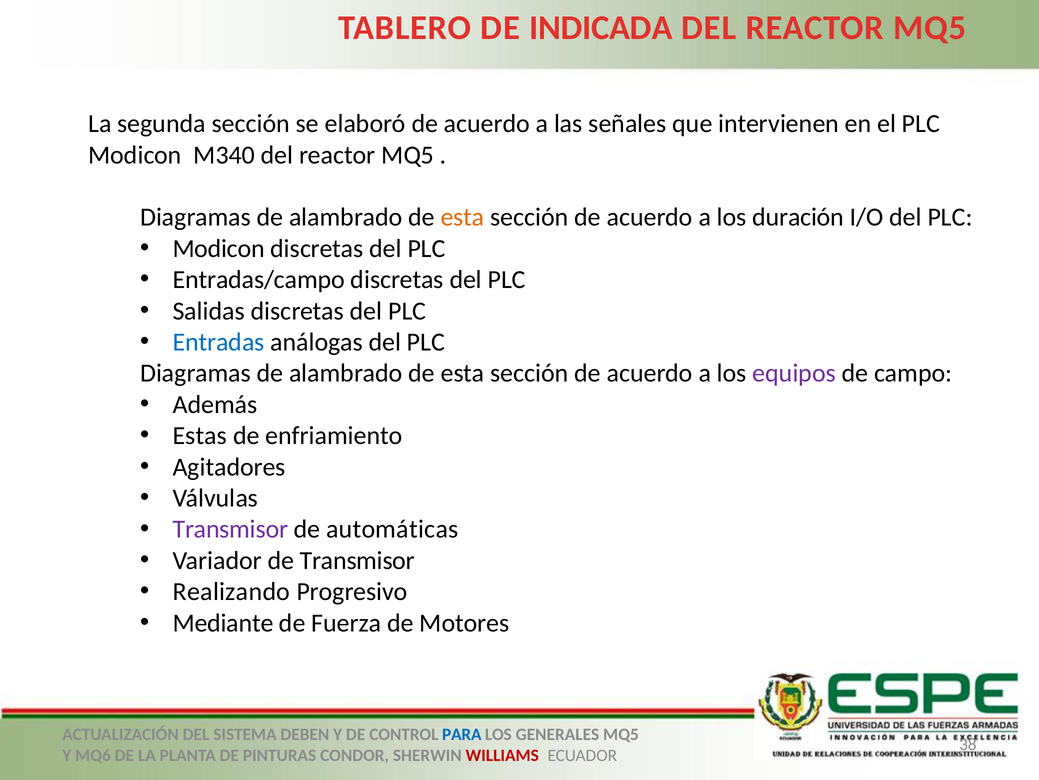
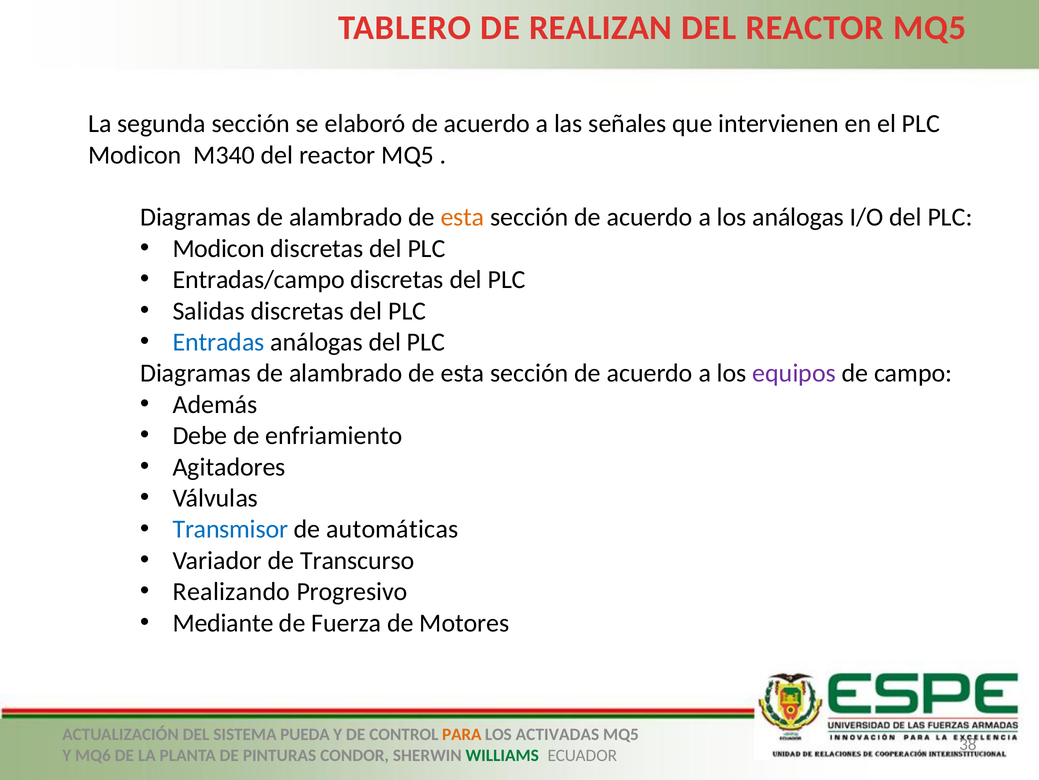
INDICADA: INDICADA -> REALIZAN (601, 28)
los duración: duración -> análogas (798, 217)
Estas: Estas -> Debe (200, 435)
Transmisor colour: purple -> blue (230, 529)
de Transmisor: Transmisor -> Transcurso (357, 560)
DEBEN: DEBEN -> PUEDA (305, 734)
PARA colour: blue -> orange (462, 734)
GENERALES: GENERALES -> ACTIVADAS (557, 734)
WILLIAMS colour: red -> green (502, 755)
